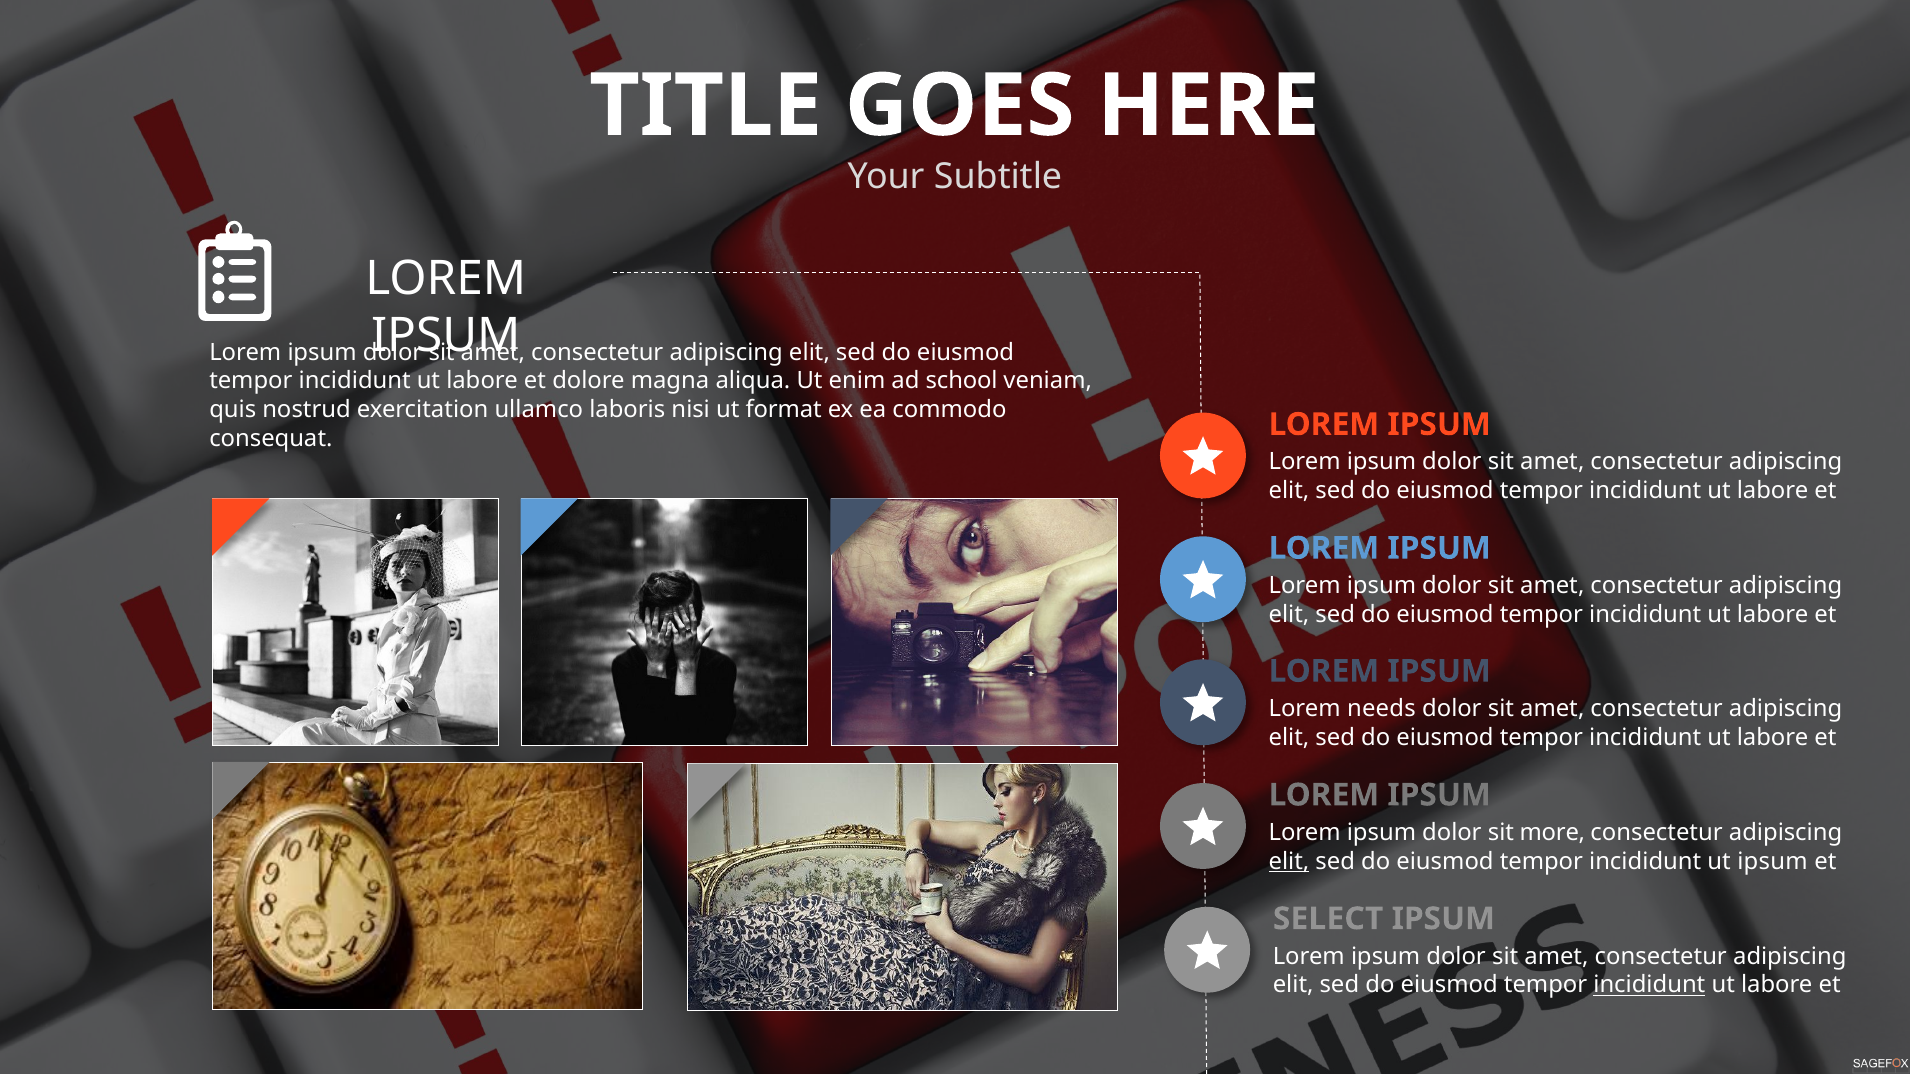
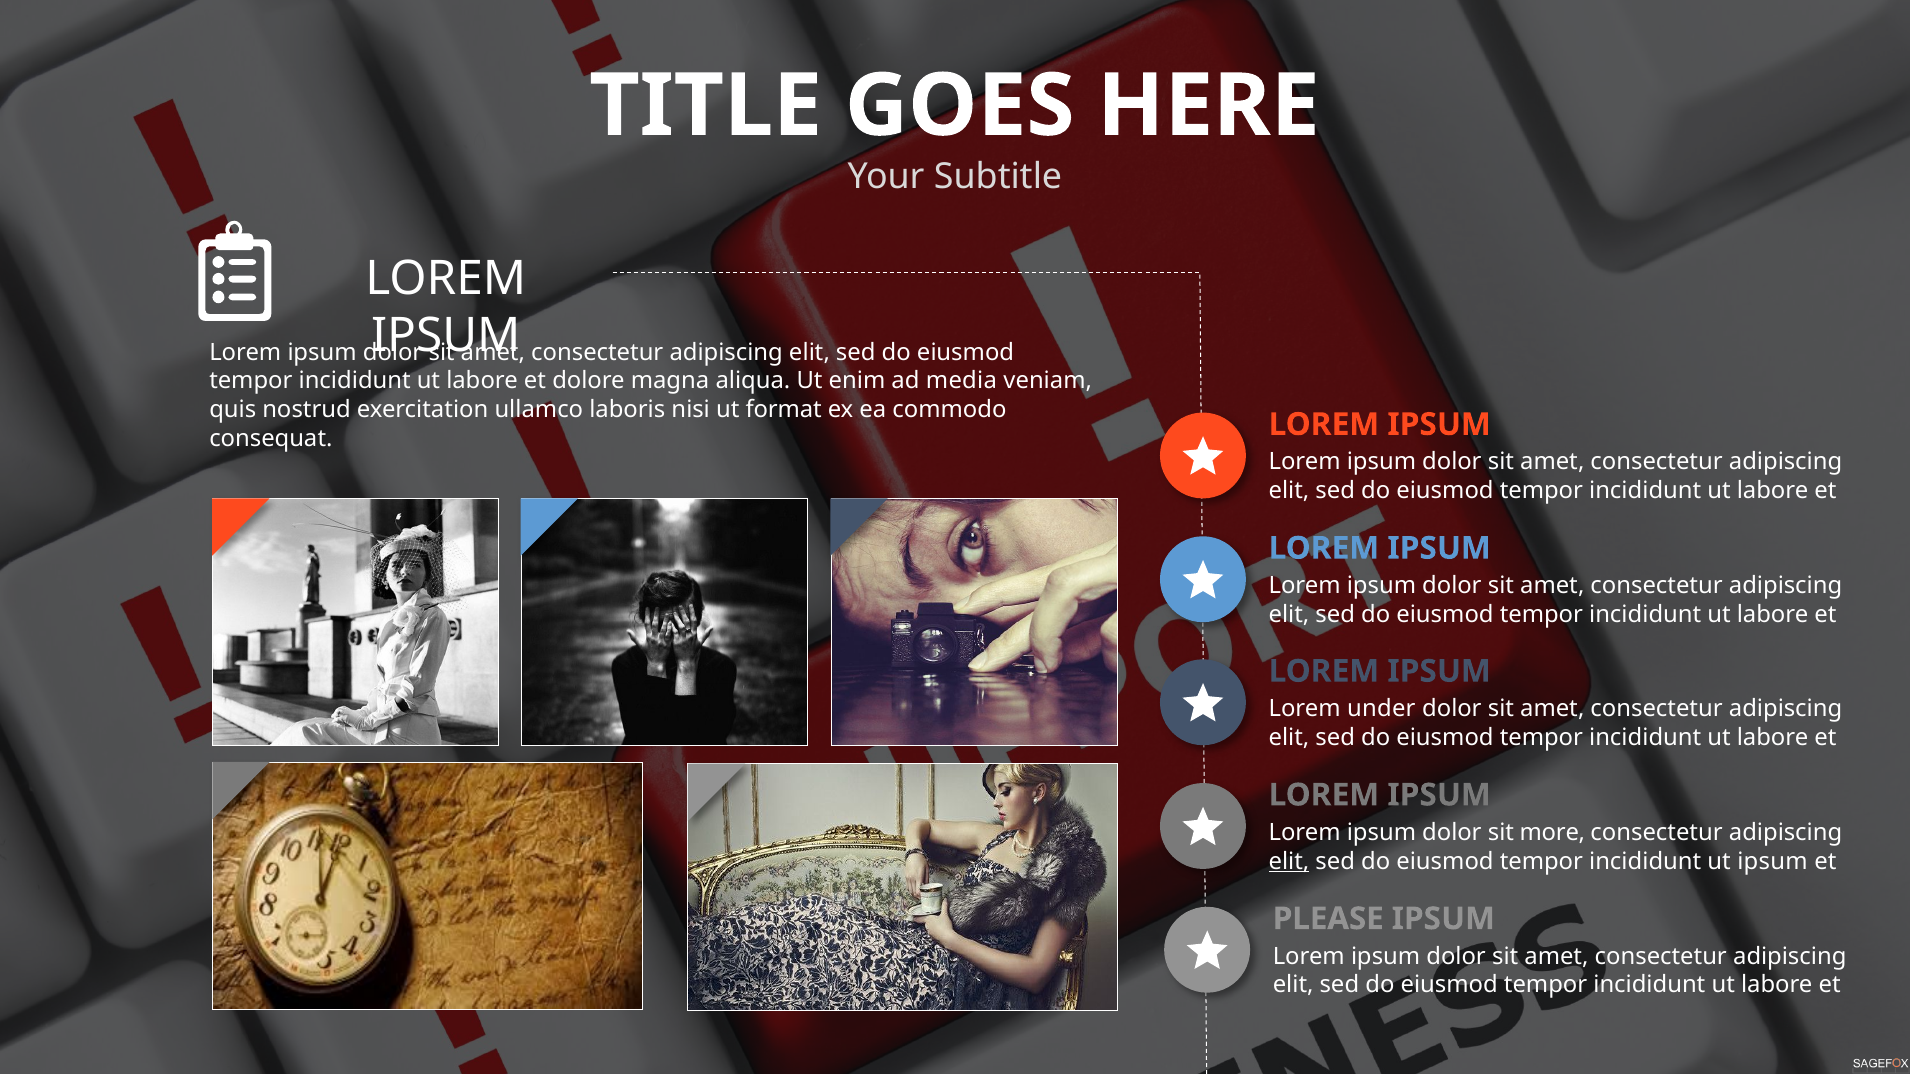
school: school -> media (961, 381)
needs: needs -> under (1381, 709)
SELECT: SELECT -> PLEASE (1328, 919)
incididunt underline: present -> none (1649, 985)
